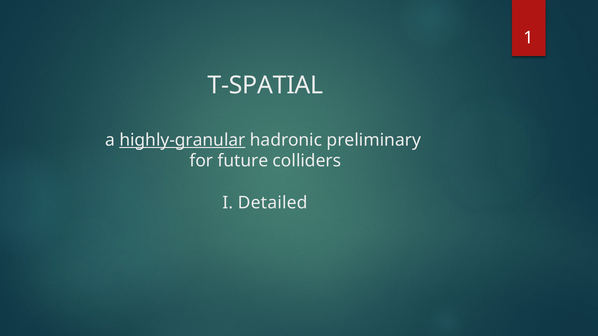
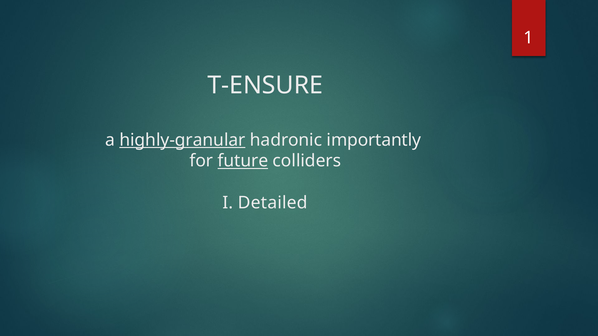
T-SPATIAL: T-SPATIAL -> T-ENSURE (265, 85)
preliminary: preliminary -> importantly (374, 140)
future underline: none -> present (243, 161)
